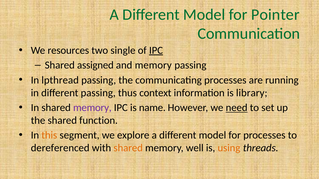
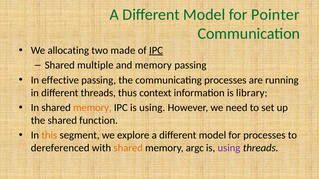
resources: resources -> allocating (68, 50)
single: single -> made (123, 50)
assigned: assigned -> multiple (95, 65)
lpthread: lpthread -> effective (60, 80)
different passing: passing -> threads (98, 93)
memory colour: purple -> orange (92, 108)
IPC is name: name -> using (152, 108)
need underline: present -> none (237, 108)
well: well -> argc (195, 148)
using colour: orange -> purple (229, 148)
